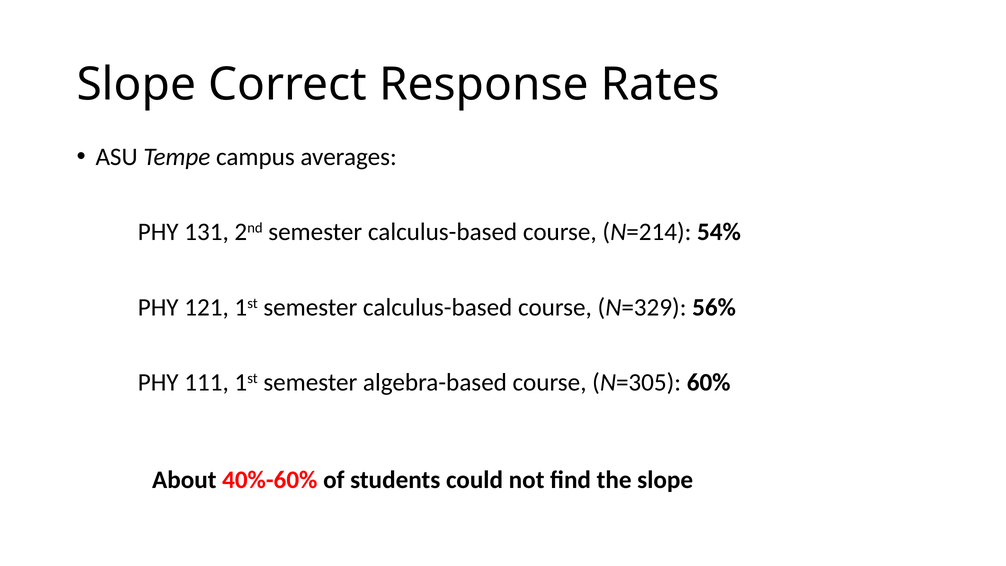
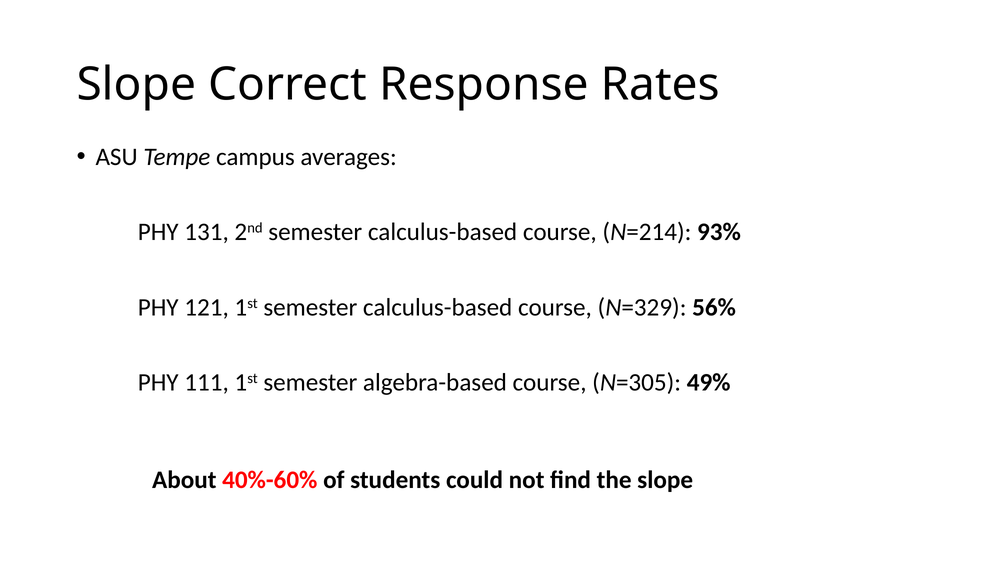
54%: 54% -> 93% (719, 232)
60%: 60% -> 49% (709, 383)
